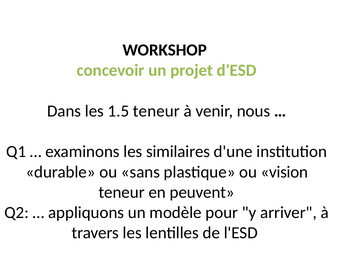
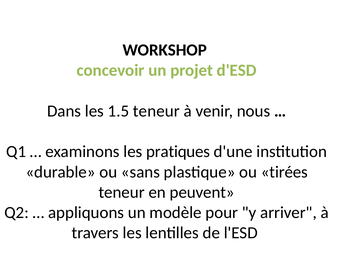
similaires: similaires -> pratiques (178, 152)
vision: vision -> tirées (284, 172)
